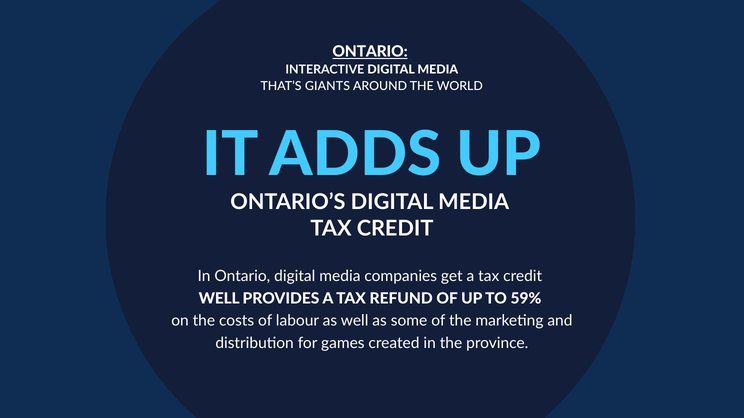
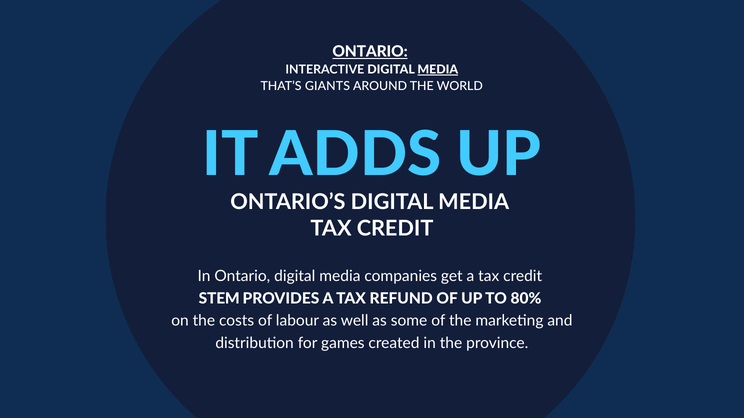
MEDIA underline: none -> present (438, 70)
WELL: WELL -> STEM (219, 299)
59%: 59% -> 80% (526, 299)
